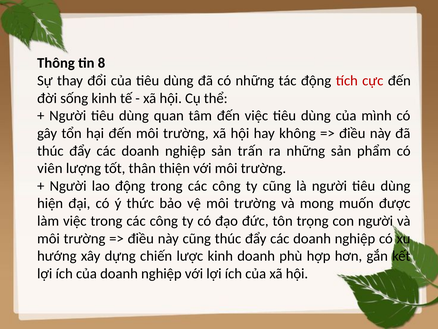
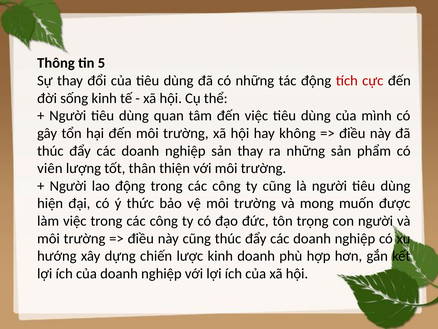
8: 8 -> 5 (101, 63)
sản trấn: trấn -> thay (250, 151)
